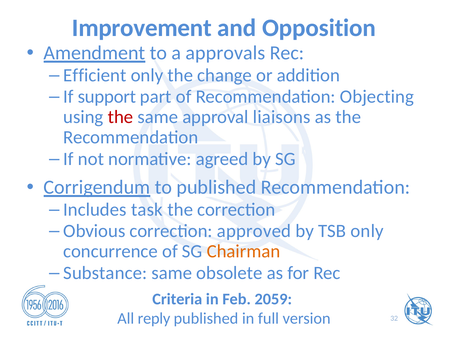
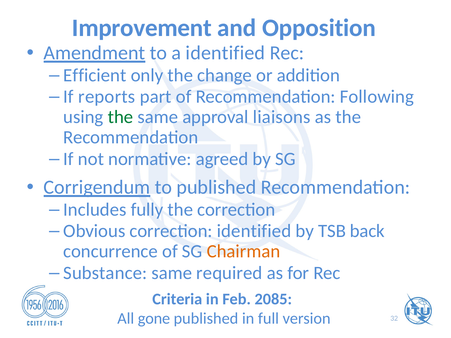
a approvals: approvals -> identified (225, 53)
support: support -> reports (107, 97)
Objecting: Objecting -> Following (377, 97)
the colour: red -> green (120, 117)
task: task -> fully (147, 210)
correction approved: approved -> identified (254, 231)
TSB only: only -> back (367, 231)
obsolete: obsolete -> required (229, 273)
2059: 2059 -> 2085 (273, 299)
reply: reply -> gone (154, 319)
